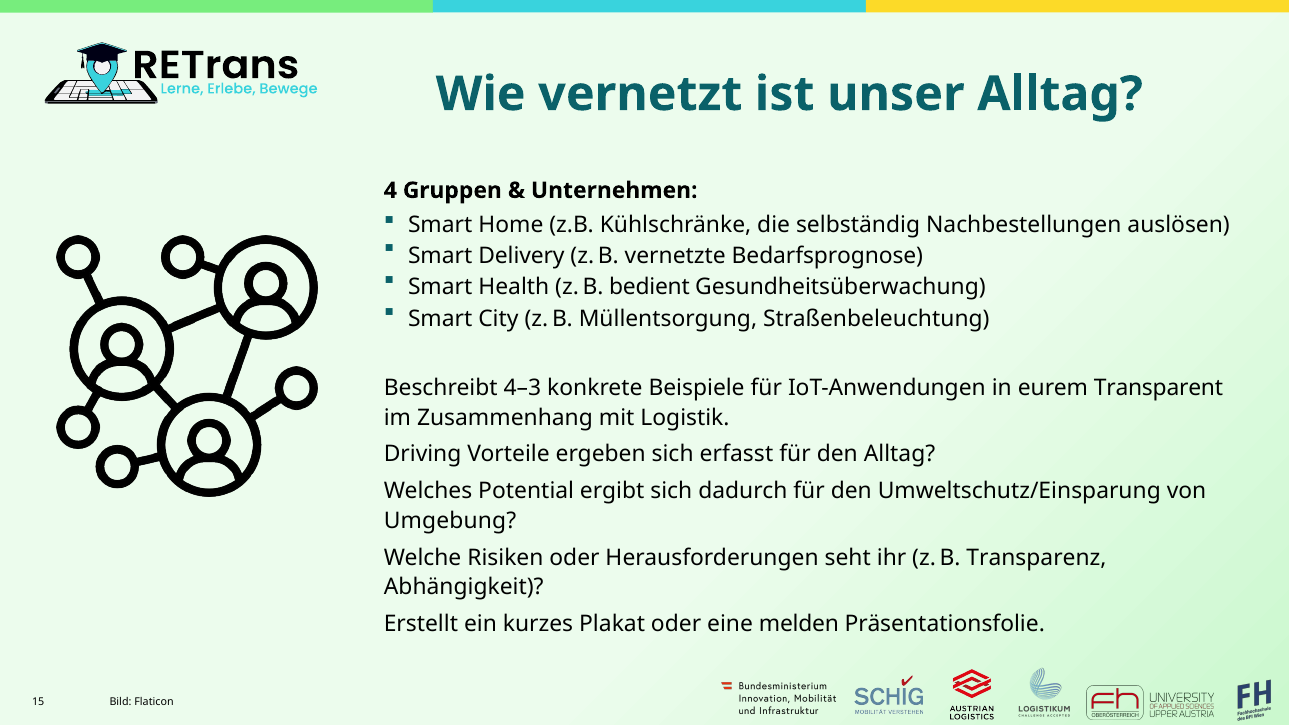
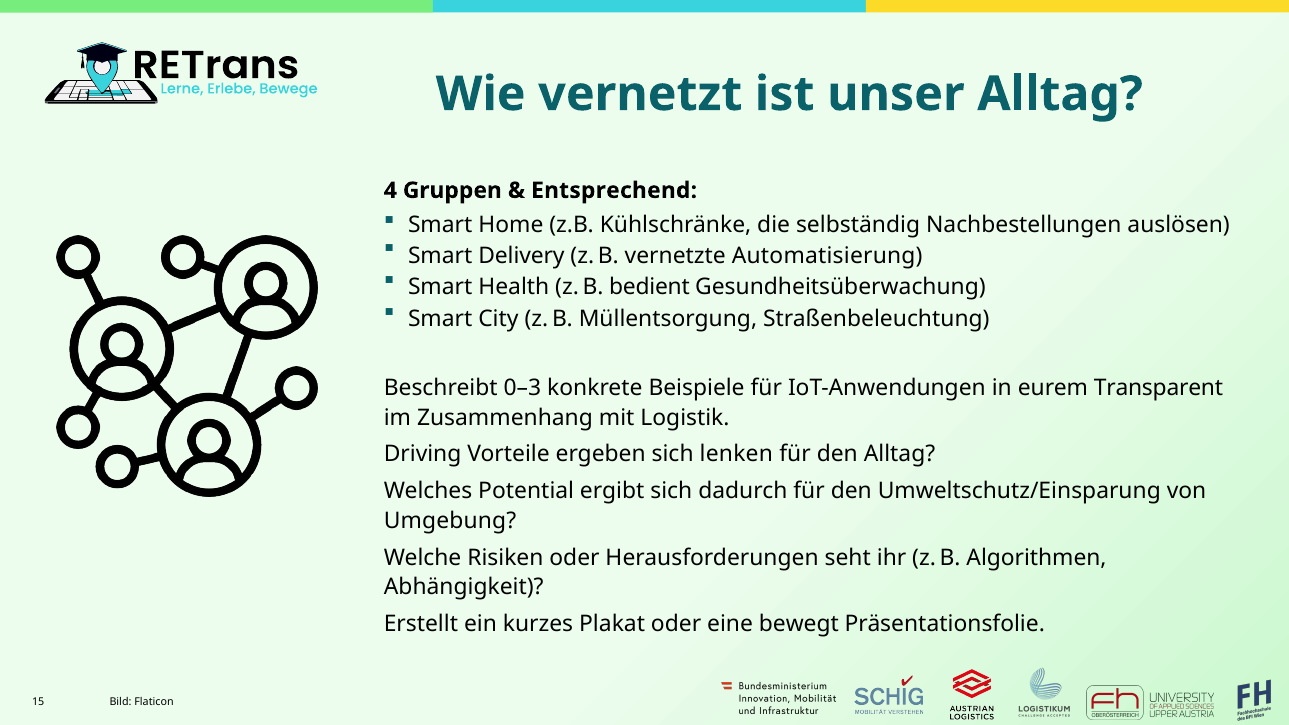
Unternehmen: Unternehmen -> Entsprechend (614, 190)
Bedarfsprognose: Bedarfsprognose -> Automatisierung (827, 256)
4–3: 4–3 -> 0–3 (522, 388)
erfasst: erfasst -> lenken (736, 454)
Transparenz: Transparenz -> Algorithmen (1037, 558)
melden: melden -> bewegt (799, 624)
